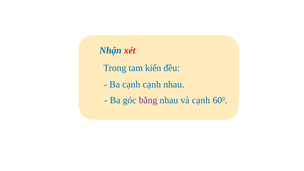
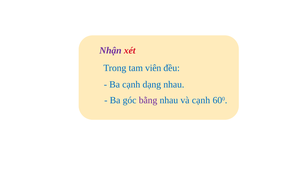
Nhận colour: blue -> purple (110, 51)
kiến: kiến -> viên (153, 68)
cạnh cạnh: cạnh -> dạng (152, 84)
